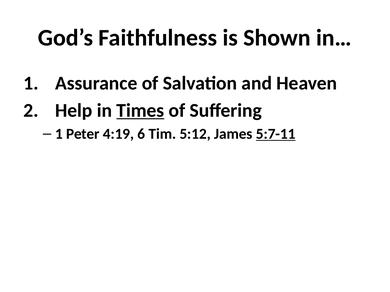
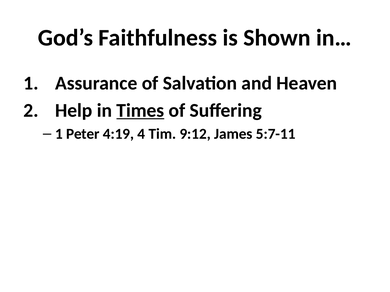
6: 6 -> 4 (141, 134)
5:12: 5:12 -> 9:12 (195, 134)
5:7-11 underline: present -> none (276, 134)
